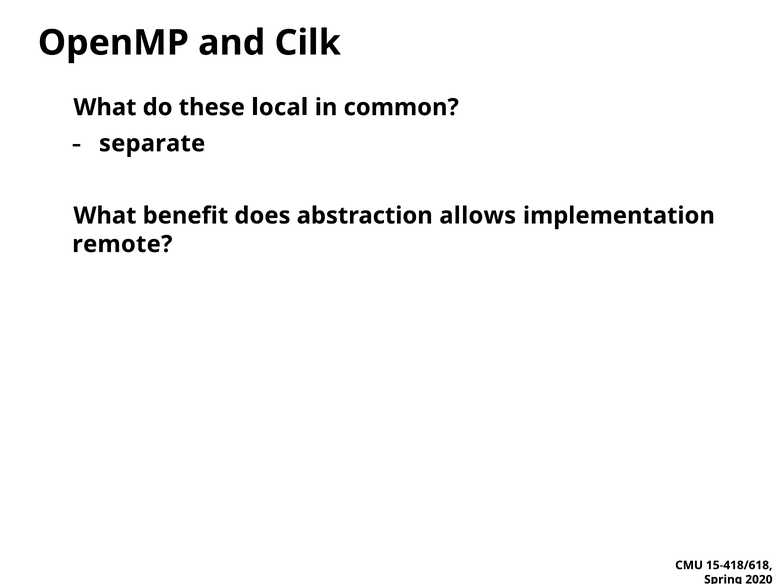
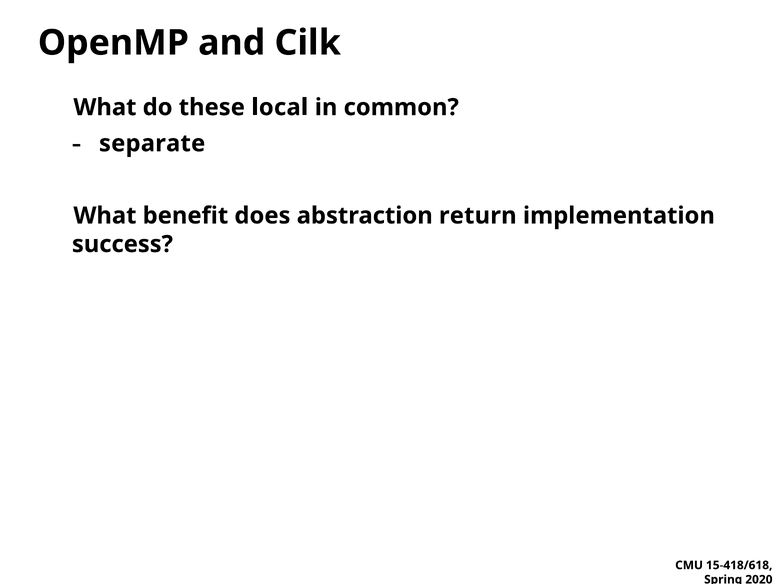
allows: allows -> return (478, 216)
remote: remote -> success (122, 244)
